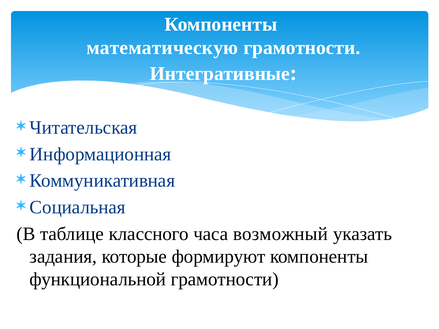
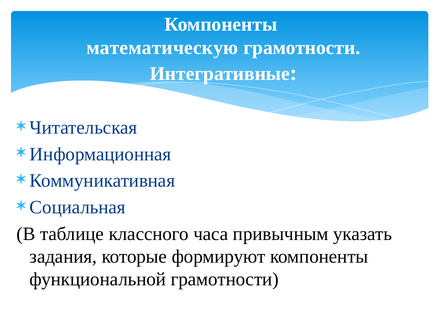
возможный: возможный -> привычным (281, 234)
